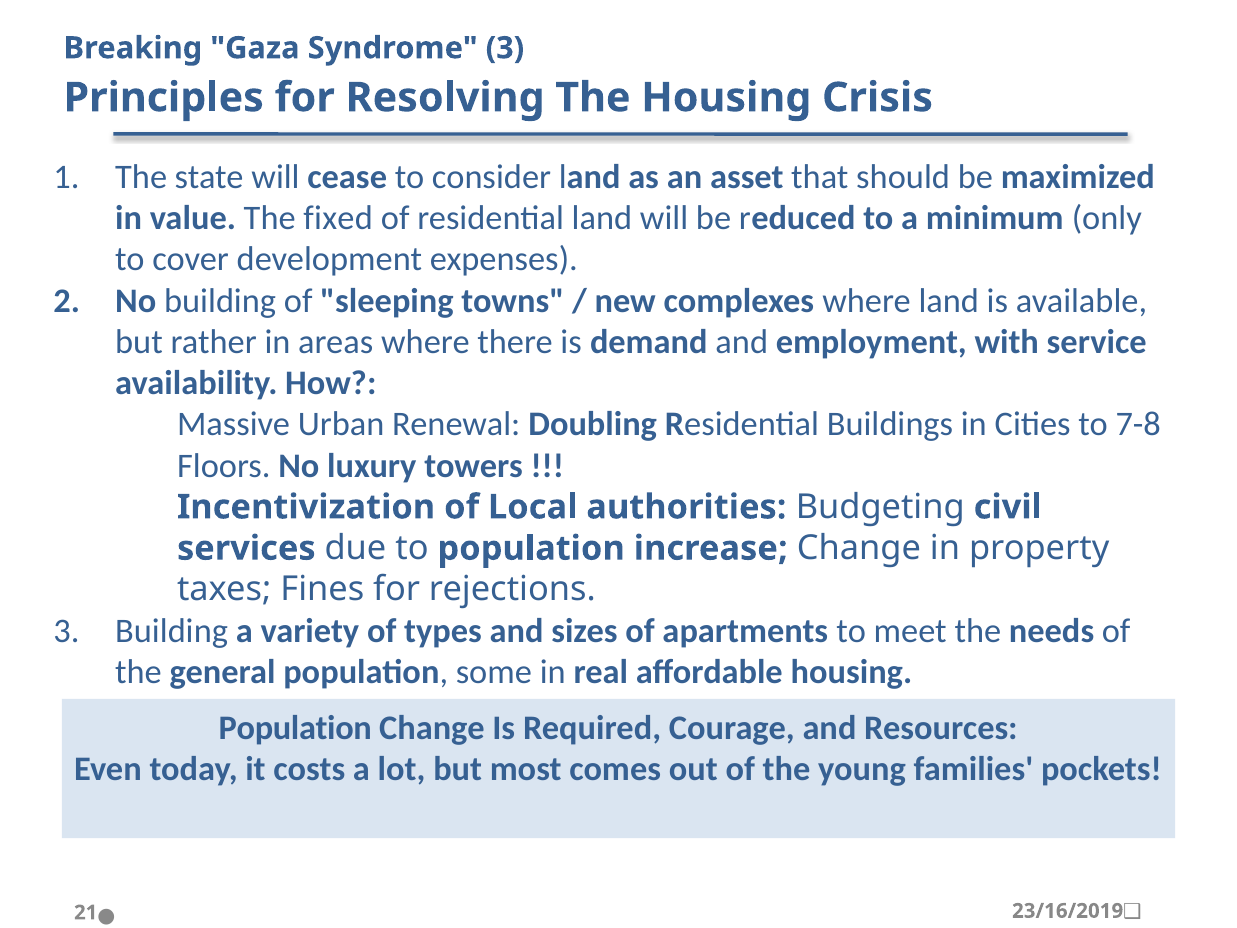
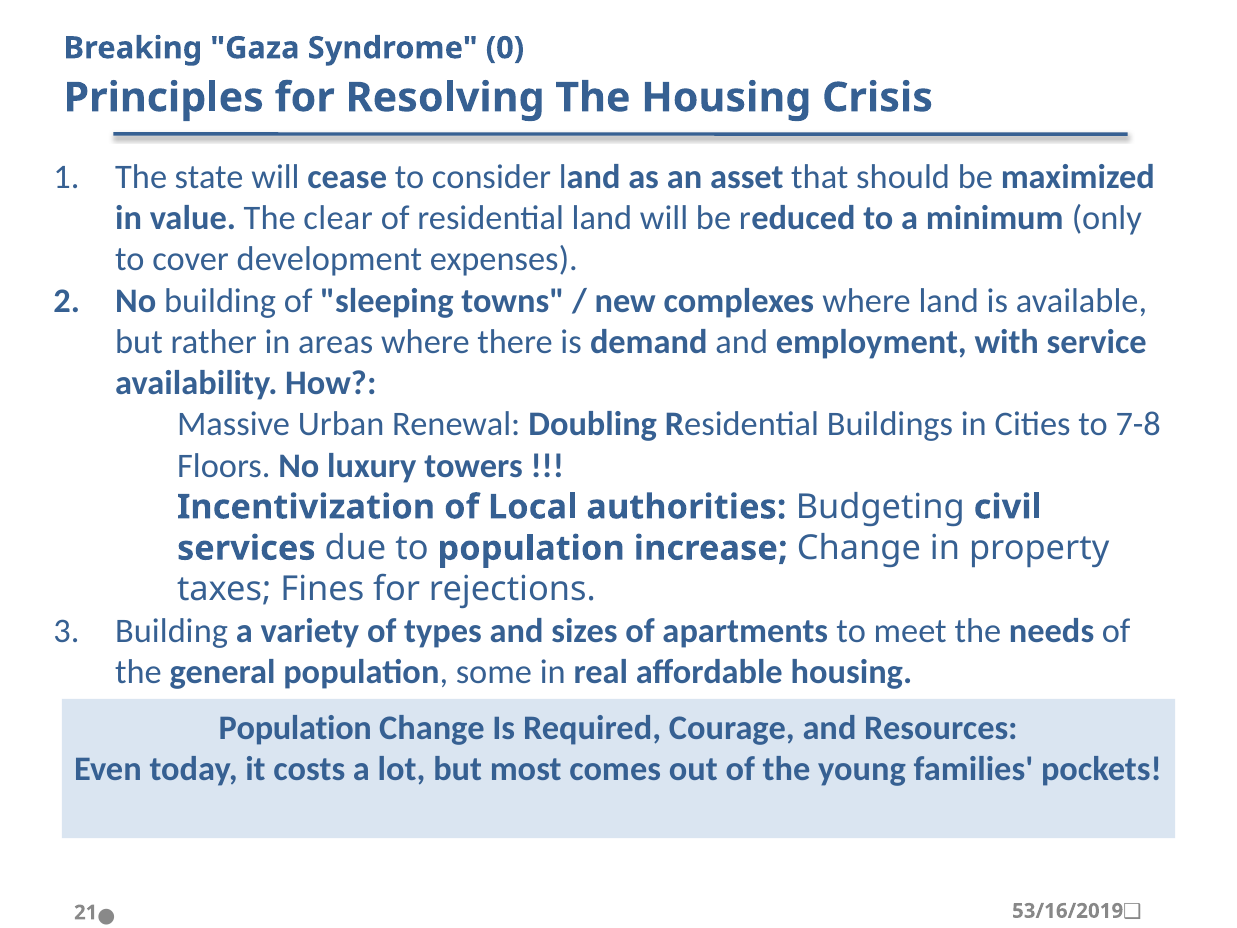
Syndrome 3: 3 -> 0 (505, 48)
fixed: fixed -> clear (338, 218)
23/16/2019: 23/16/2019 -> 53/16/2019 (1068, 911)
